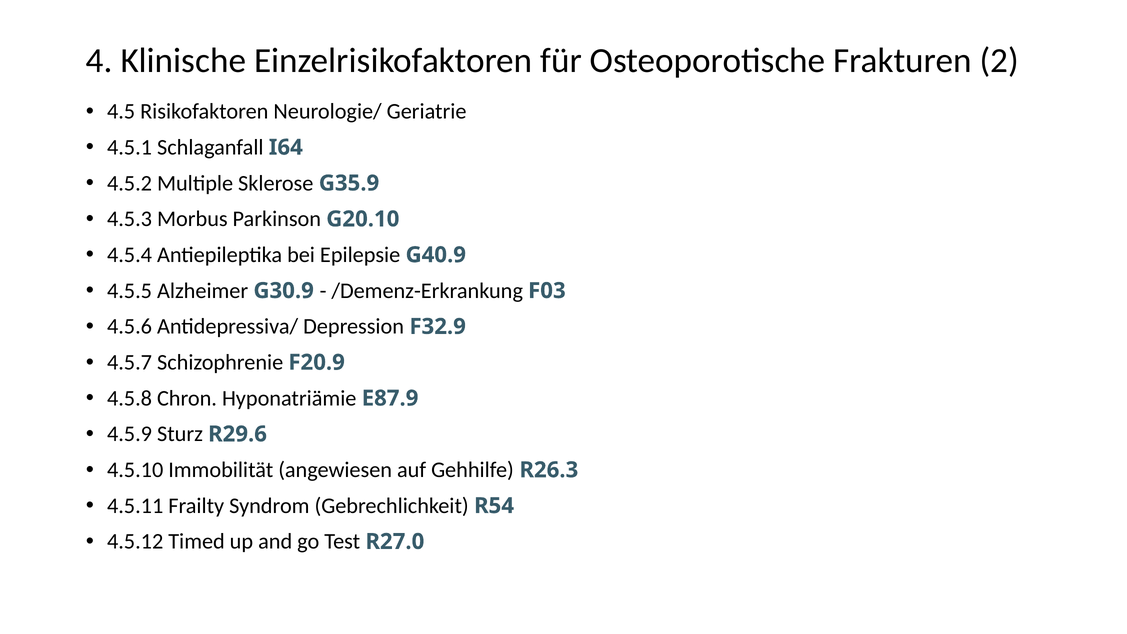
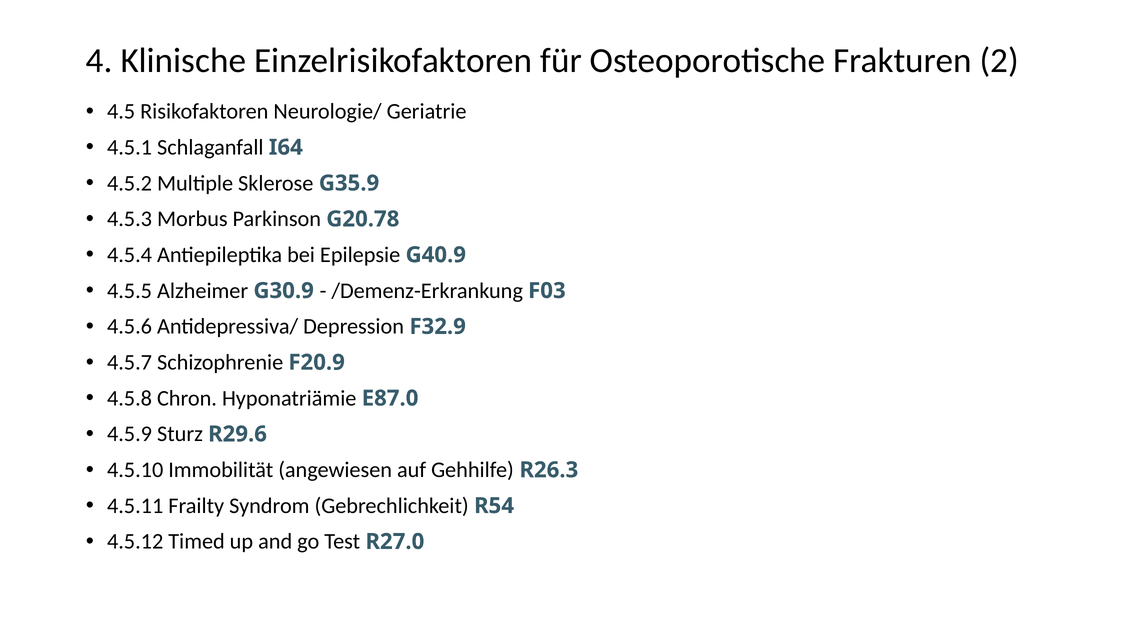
G20.10: G20.10 -> G20.78 (363, 219)
E87.9: E87.9 -> E87.0 (390, 398)
